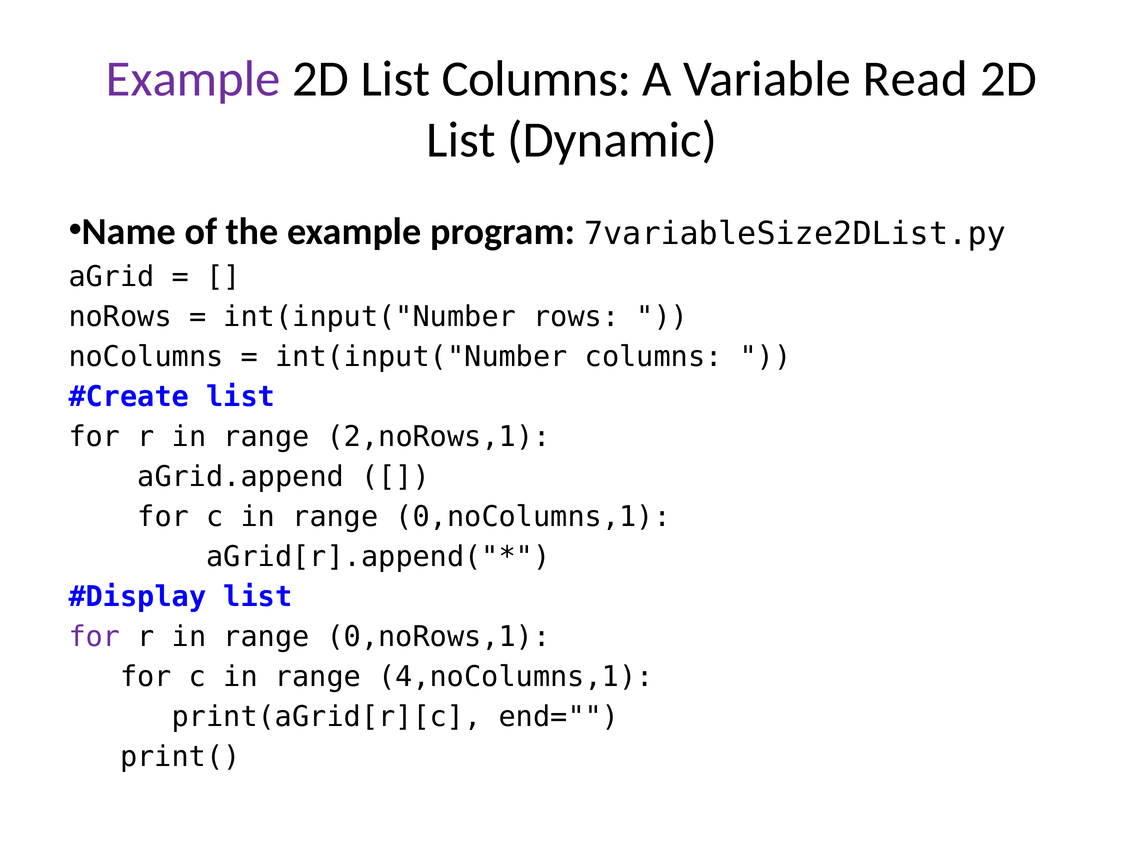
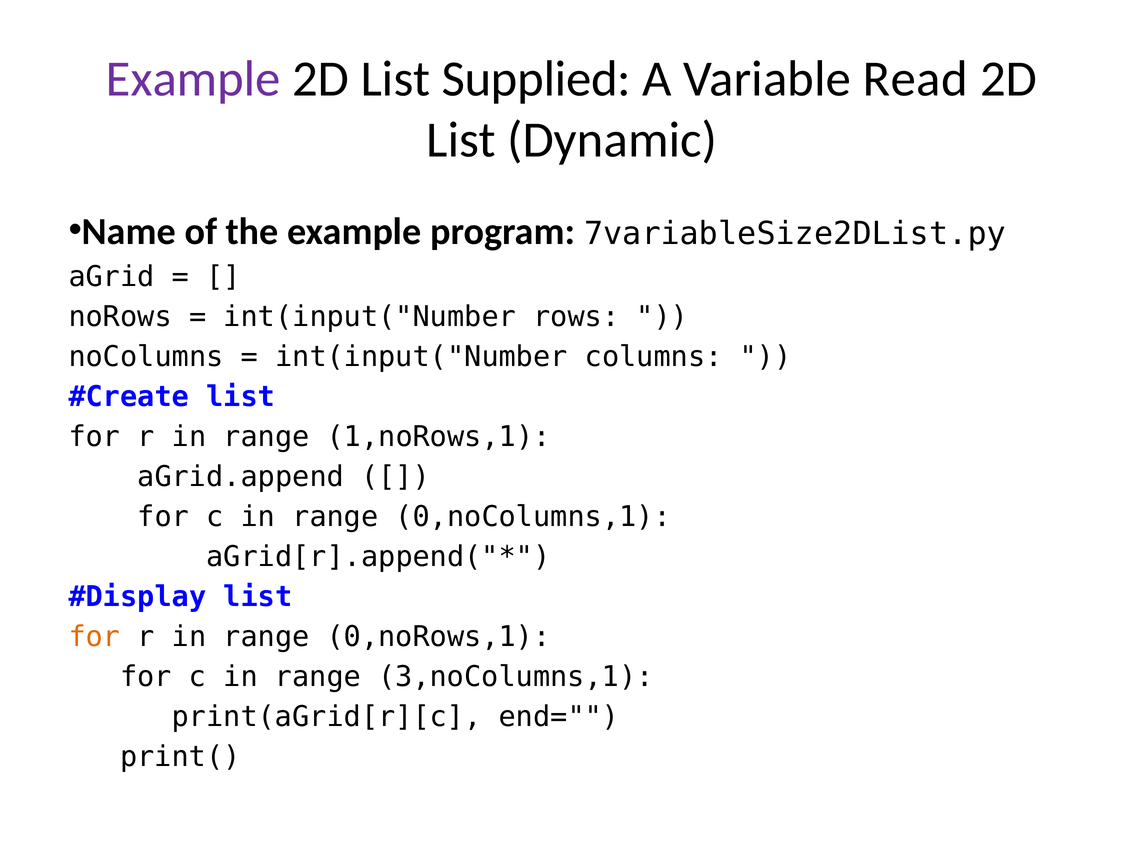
List Columns: Columns -> Supplied (536, 79)
2,noRows,1: 2,noRows,1 -> 1,noRows,1 (439, 437)
for colour: purple -> orange (94, 637)
4,noColumns,1: 4,noColumns,1 -> 3,noColumns,1 (516, 677)
